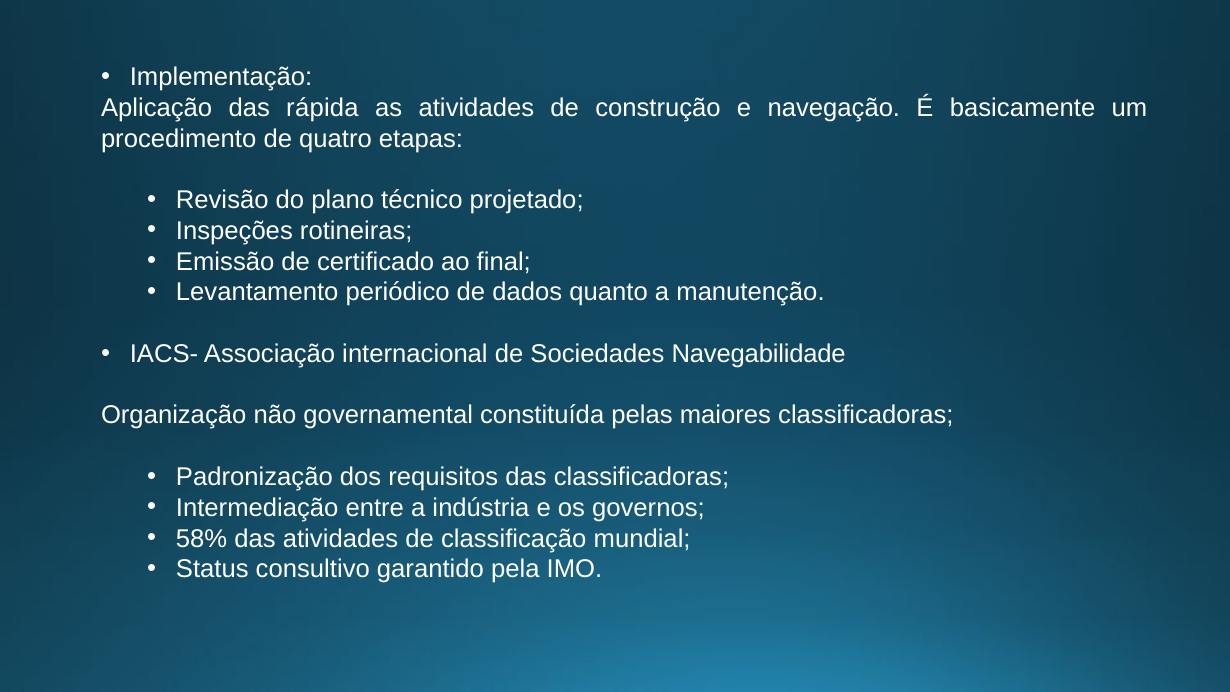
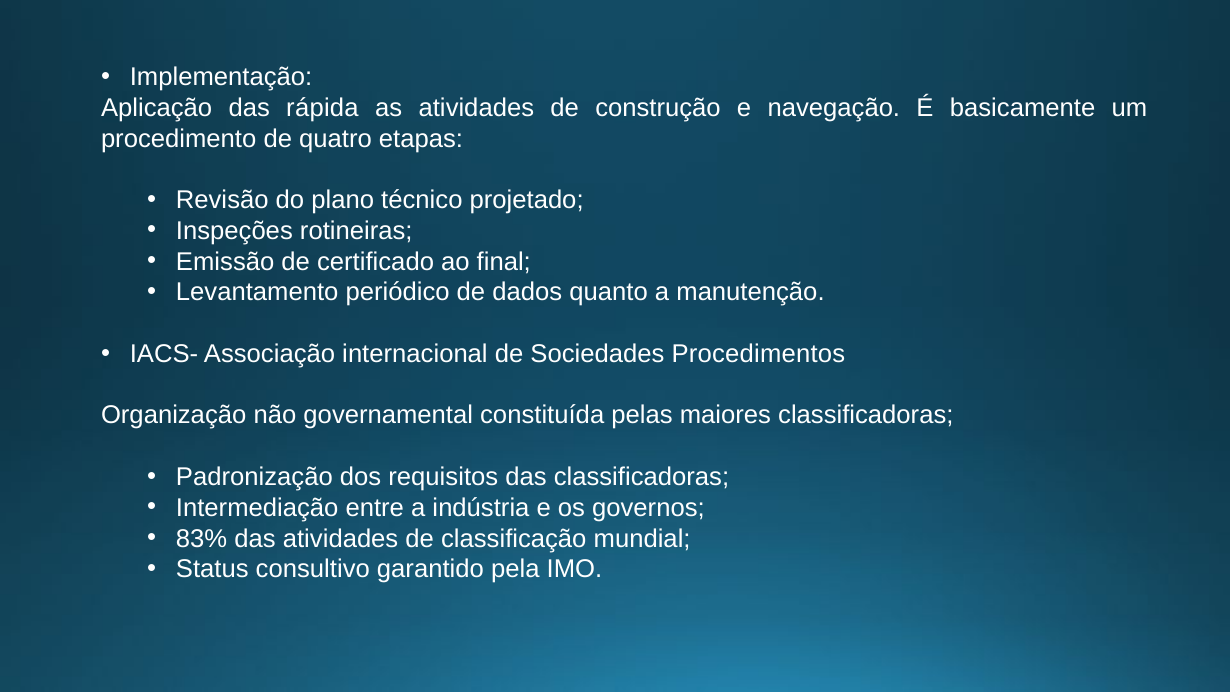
Navegabilidade: Navegabilidade -> Procedimentos (758, 354)
58%: 58% -> 83% (202, 538)
